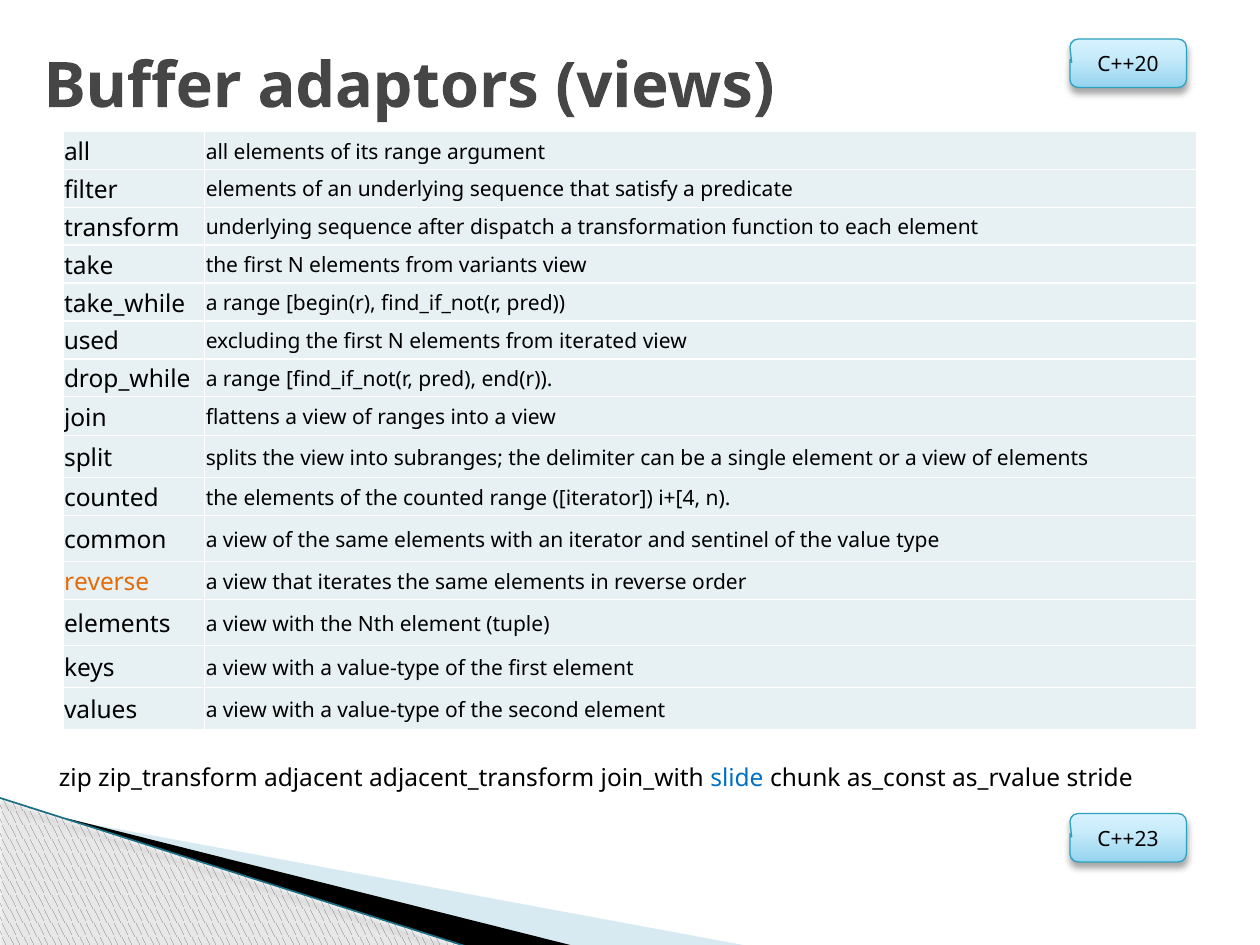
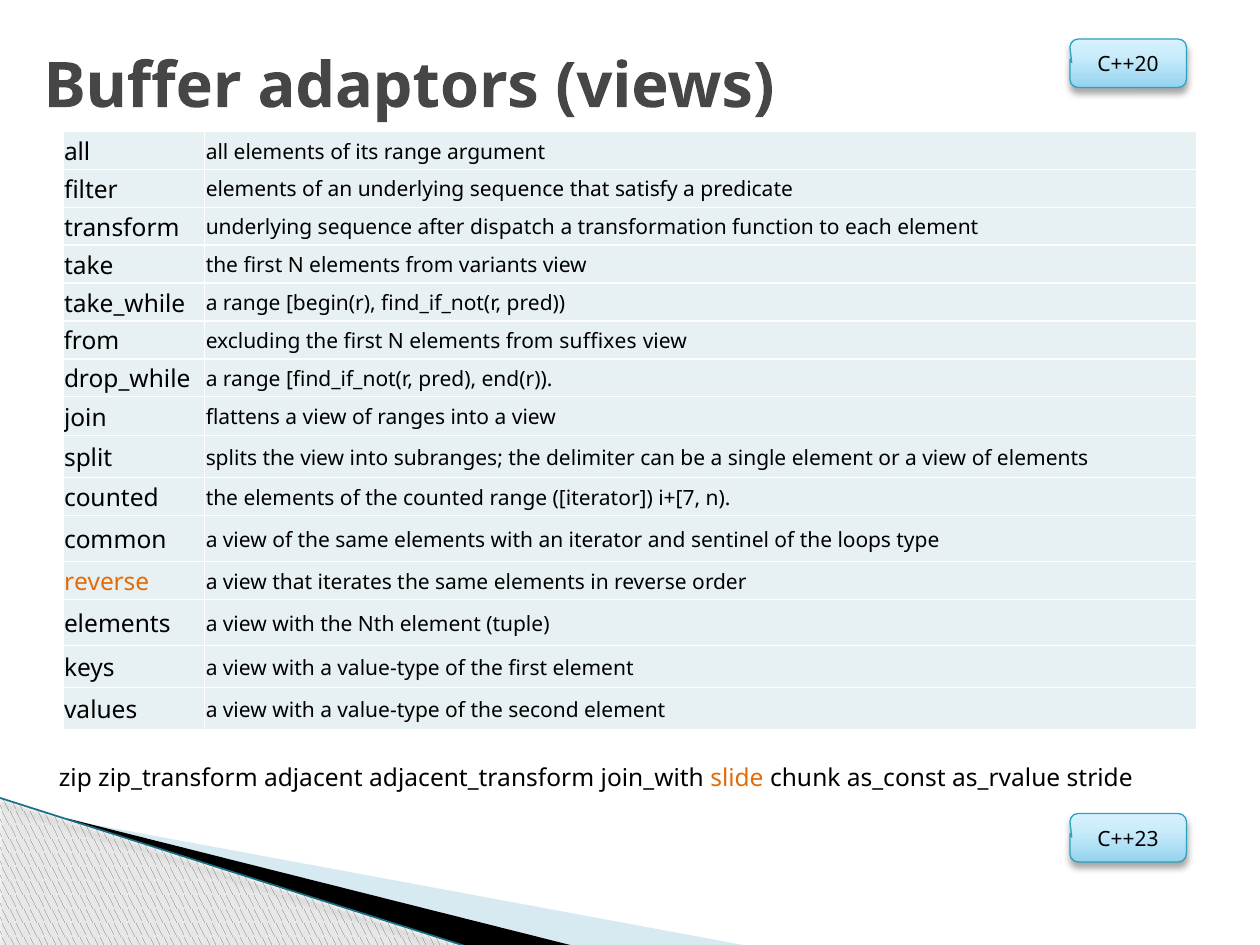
used: used -> from (91, 342)
iterated: iterated -> suffixes (598, 342)
i+[4: i+[4 -> i+[7 (679, 498)
value: value -> loops (864, 540)
slide colour: blue -> orange (737, 779)
